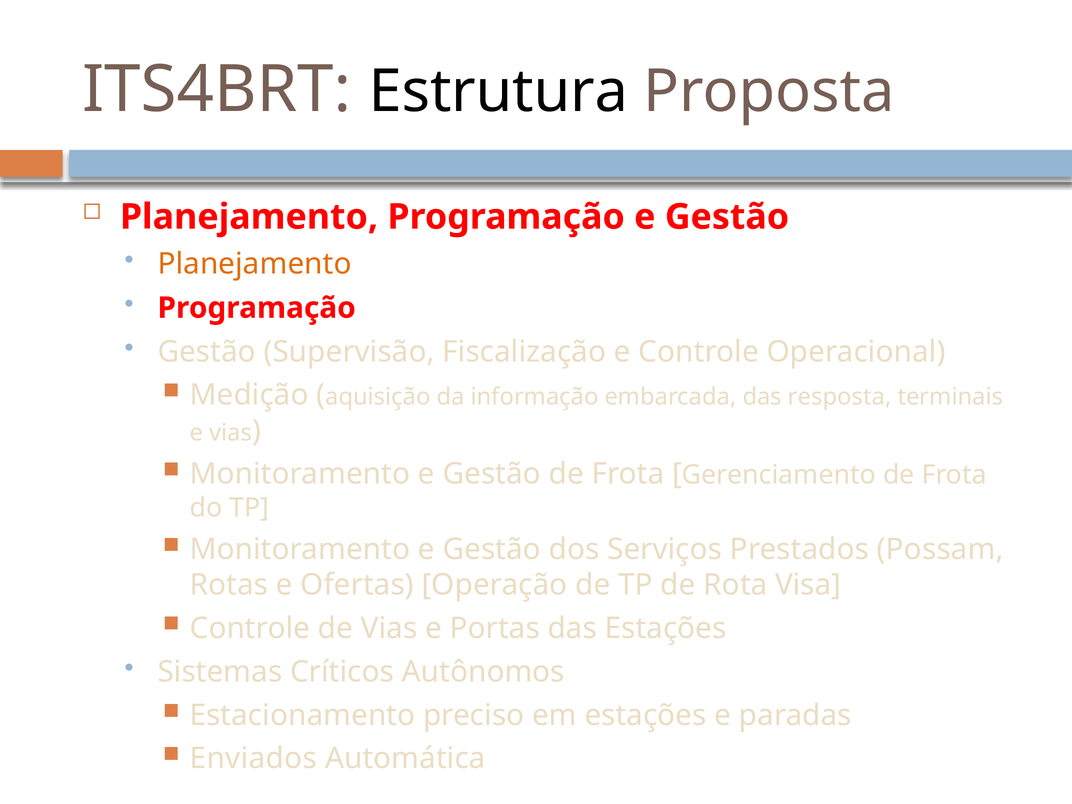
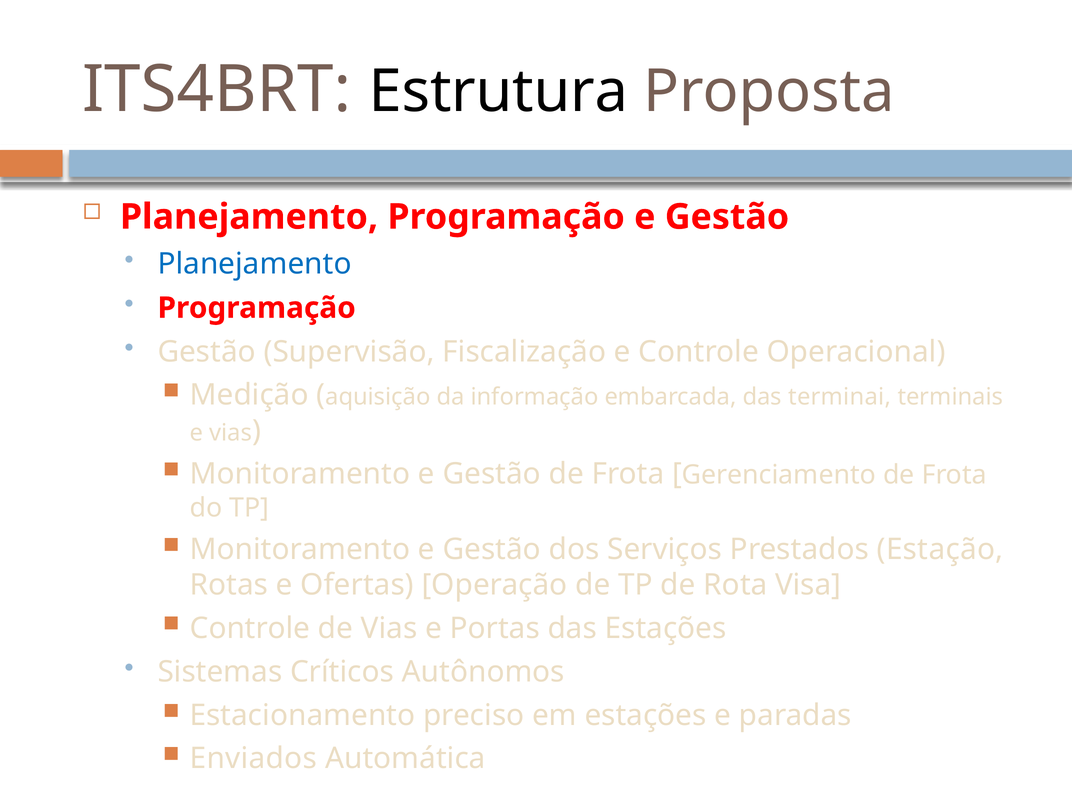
Planejamento colour: orange -> blue (255, 264)
resposta: resposta -> terminai (840, 397)
Possam: Possam -> Estação (940, 549)
